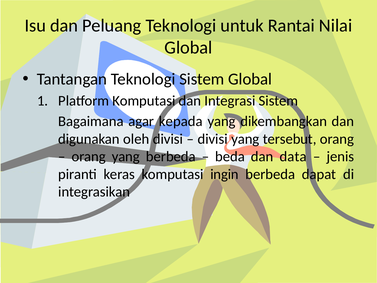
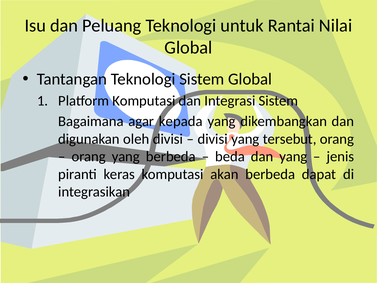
dan data: data -> yang (293, 156)
ingin: ingin -> akan (224, 174)
